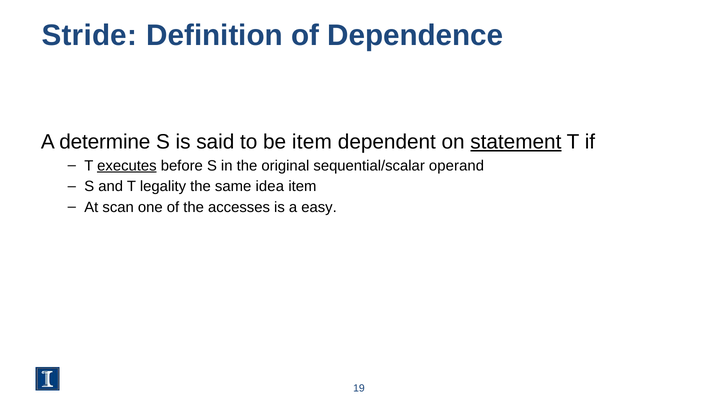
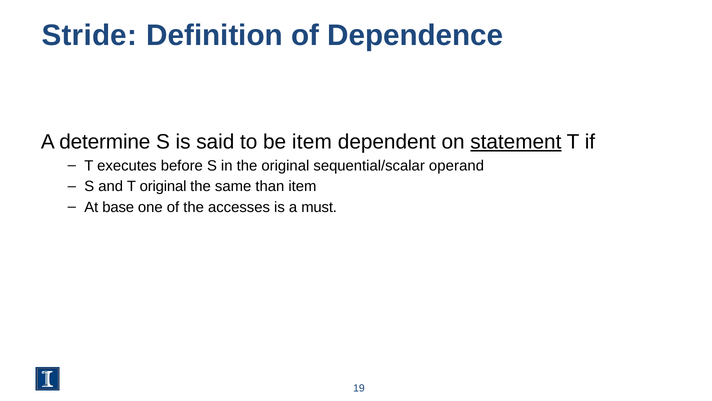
executes underline: present -> none (127, 165)
T legality: legality -> original (163, 186)
idea: idea -> than (270, 186)
scan: scan -> base (118, 207)
easy: easy -> must (319, 207)
